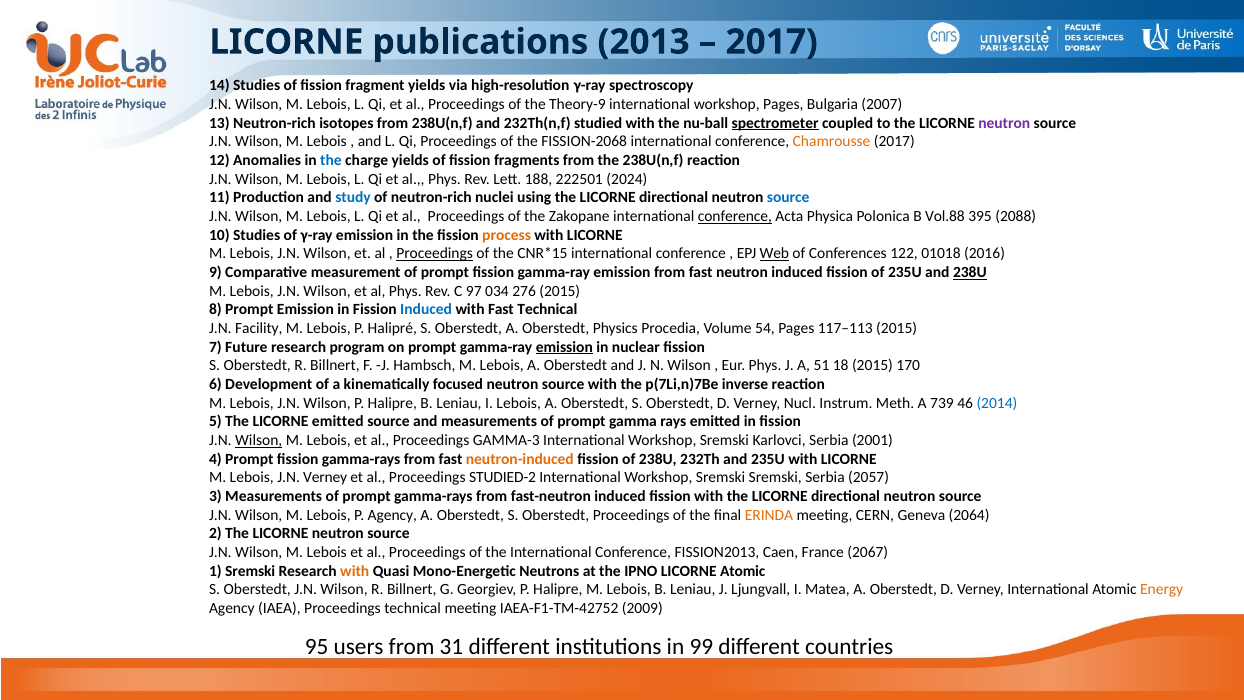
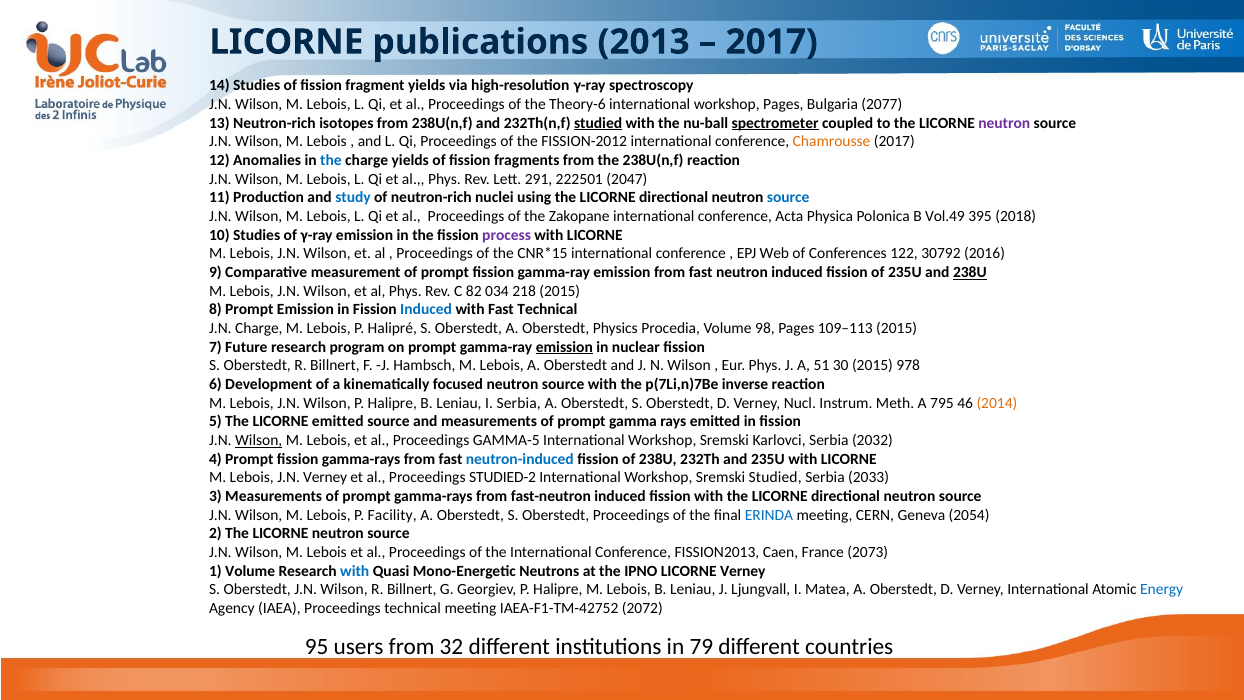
Theory-9: Theory-9 -> Theory-6 (577, 104)
2007: 2007 -> 2077 (882, 104)
studied underline: none -> present (598, 123)
FISSION-2068: FISSION-2068 -> FISSION-2012 (584, 142)
188: 188 -> 291 (539, 179)
2024: 2024 -> 2047 (627, 179)
conference underline: present -> none (735, 216)
Vol.88: Vol.88 -> Vol.49 (945, 216)
2088: 2088 -> 2018 (1016, 216)
process colour: orange -> purple (507, 235)
Proceedings underline: present -> none (435, 254)
Web underline: present -> none (774, 254)
01018: 01018 -> 30792 (941, 254)
97: 97 -> 82 (474, 291)
276: 276 -> 218 (524, 291)
J.N Facility: Facility -> Charge (259, 328)
54: 54 -> 98 (765, 328)
117–113: 117–113 -> 109–113 (845, 328)
18: 18 -> 30 (841, 366)
170: 170 -> 978 (908, 366)
I Lebois: Lebois -> Serbia (519, 403)
739: 739 -> 795 (942, 403)
2014 colour: blue -> orange (997, 403)
GAMMA-3: GAMMA-3 -> GAMMA-5 (506, 440)
2001: 2001 -> 2032 (872, 440)
neutron-induced colour: orange -> blue (520, 459)
Sremski Sremski: Sremski -> Studied (775, 478)
2057: 2057 -> 2033 (869, 478)
P Agency: Agency -> Facility (392, 515)
ERINDA colour: orange -> blue (769, 515)
2064: 2064 -> 2054 (969, 515)
2067: 2067 -> 2073 (868, 552)
1 Sremski: Sremski -> Volume (250, 571)
with colour: orange -> blue (355, 571)
LICORNE Atomic: Atomic -> Verney (743, 571)
Energy colour: orange -> blue (1162, 590)
2009: 2009 -> 2072 (642, 608)
31: 31 -> 32 (451, 647)
99: 99 -> 79 (701, 647)
